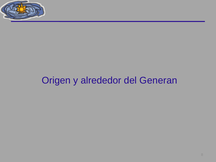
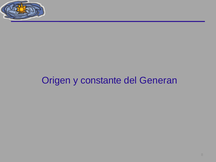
alrededor: alrededor -> constante (101, 80)
